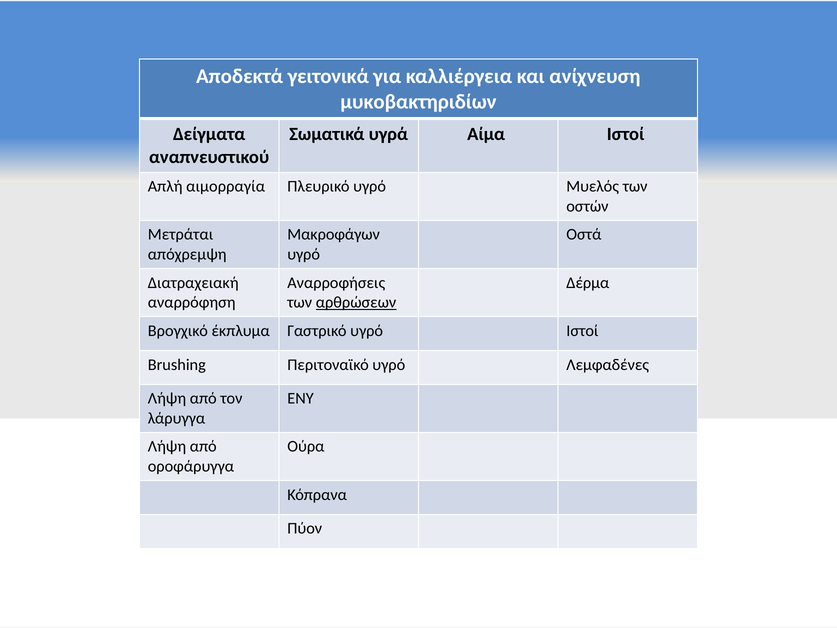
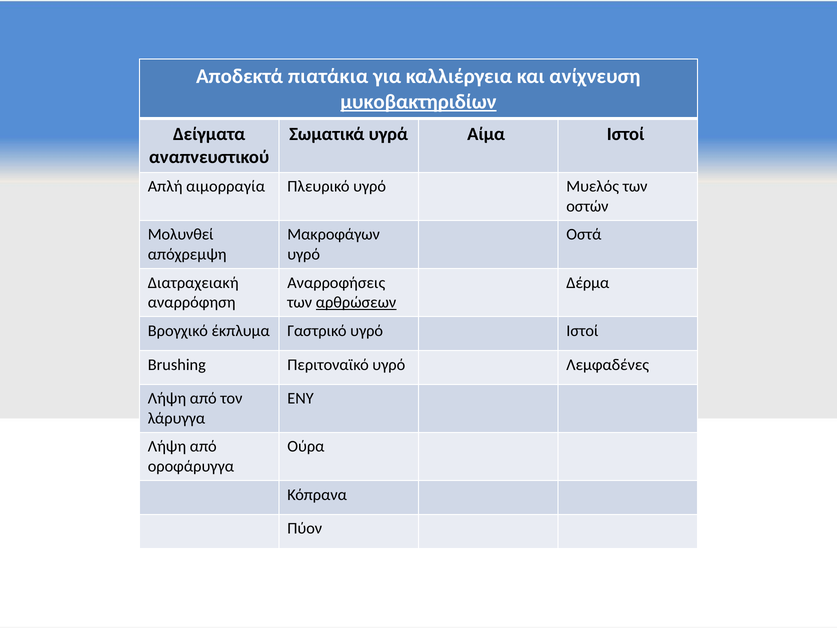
γειτονικά: γειτονικά -> πιατάκια (328, 76)
μυκοβακτηριδίων underline: none -> present (418, 102)
Μετράται: Μετράται -> Μολυνθεί (181, 235)
